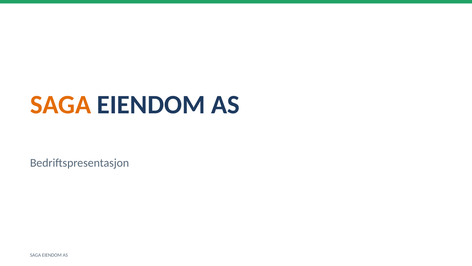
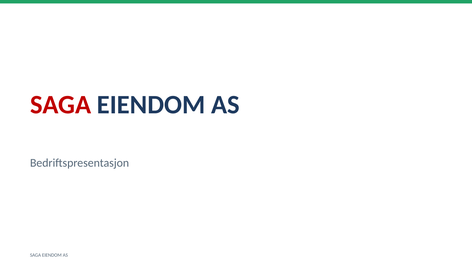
SAGA colour: orange -> red (61, 105)
